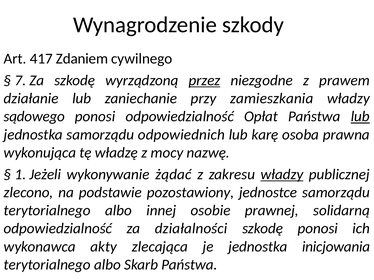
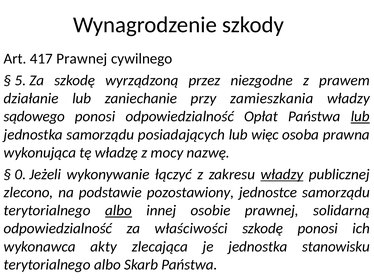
417 Zdaniem: Zdaniem -> Prawnej (82, 59)
7: 7 -> 5 (20, 81)
przez underline: present -> none (205, 81)
odpowiednich: odpowiednich -> posiadających (181, 135)
karę: karę -> więc (265, 135)
1: 1 -> 0 (20, 175)
żądać: żądać -> łączyć (173, 175)
albo underline: none -> present (119, 211)
działalności: działalności -> właściwości (191, 229)
inicjowania: inicjowania -> stanowisku (336, 247)
